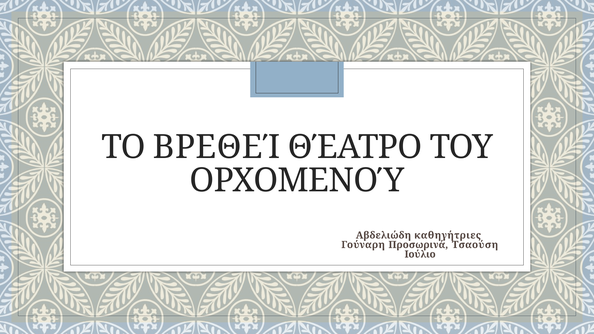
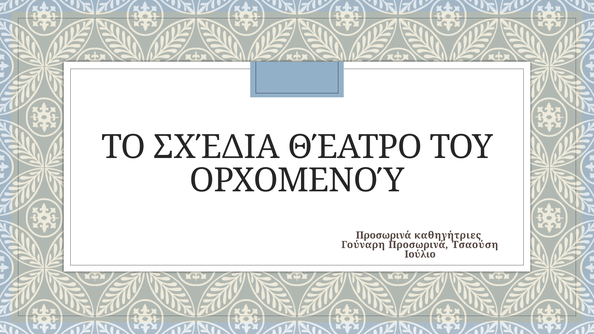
ΒΡΕΘΕΊ: ΒΡΕΘΕΊ -> ΣΧΈΔΙΑ (217, 147)
Αβδελιώδη: Αβδελιώδη -> Προσωρινά (383, 235)
